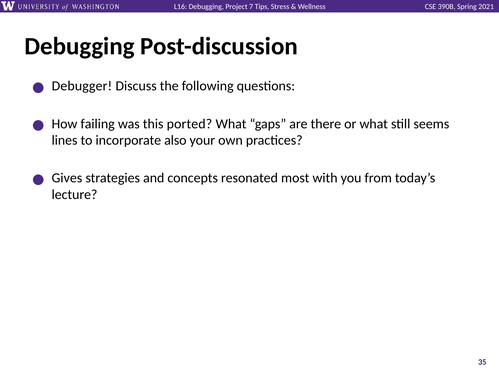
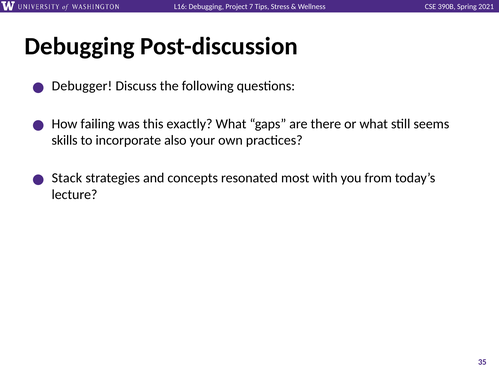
ported: ported -> exactly (190, 124)
lines: lines -> skills (65, 140)
Gives: Gives -> Stack (67, 178)
